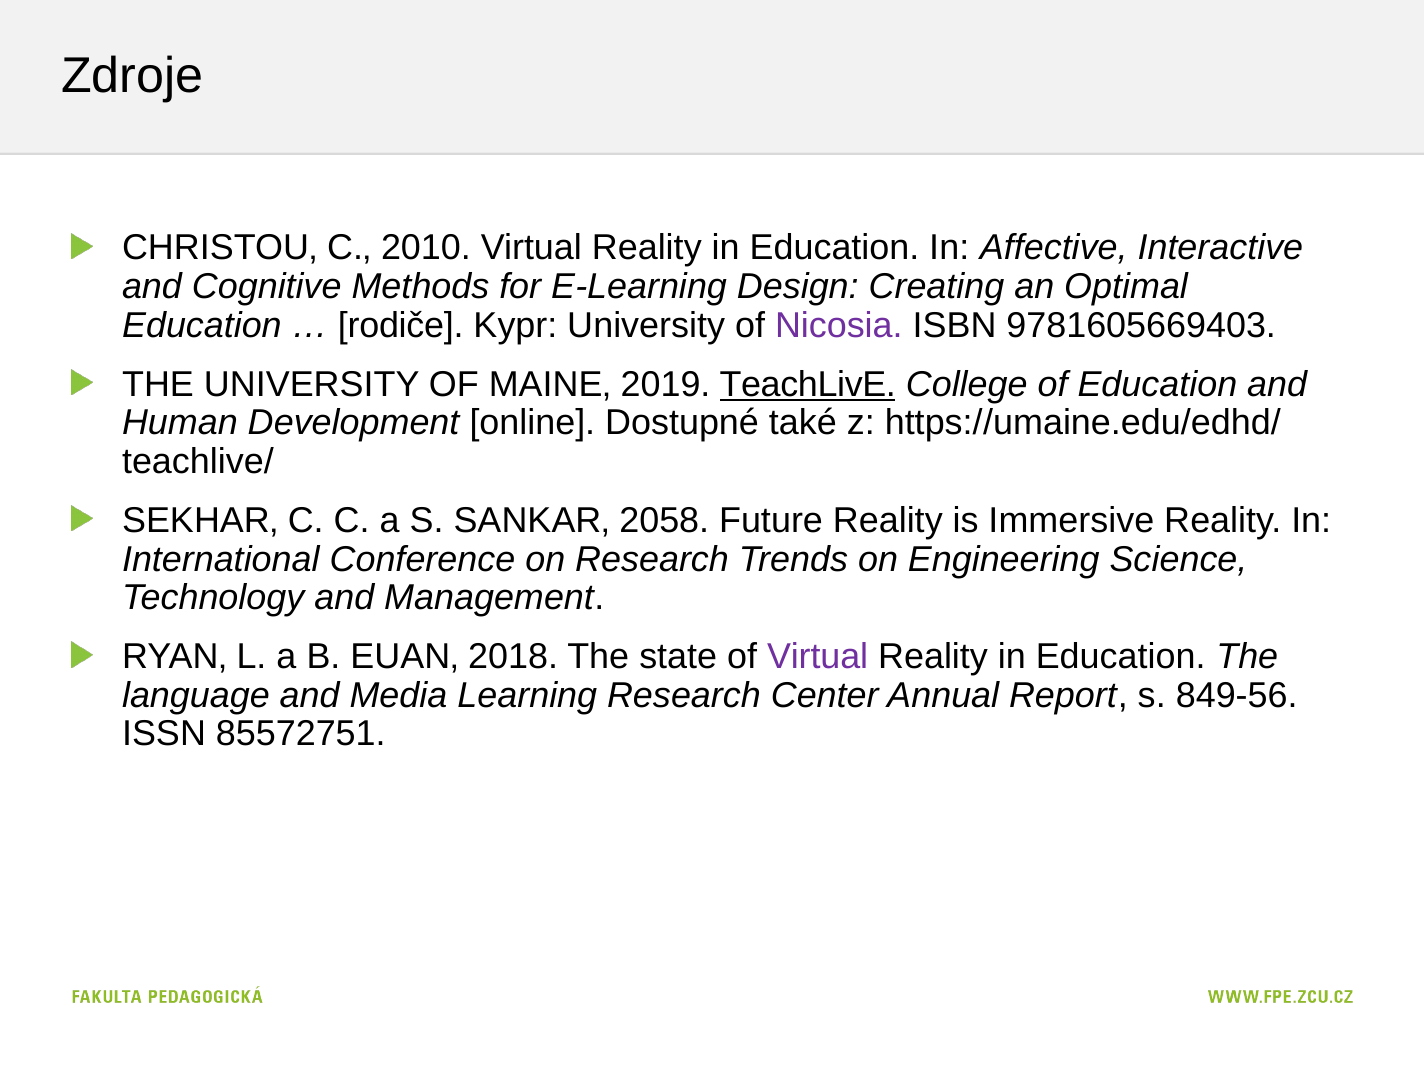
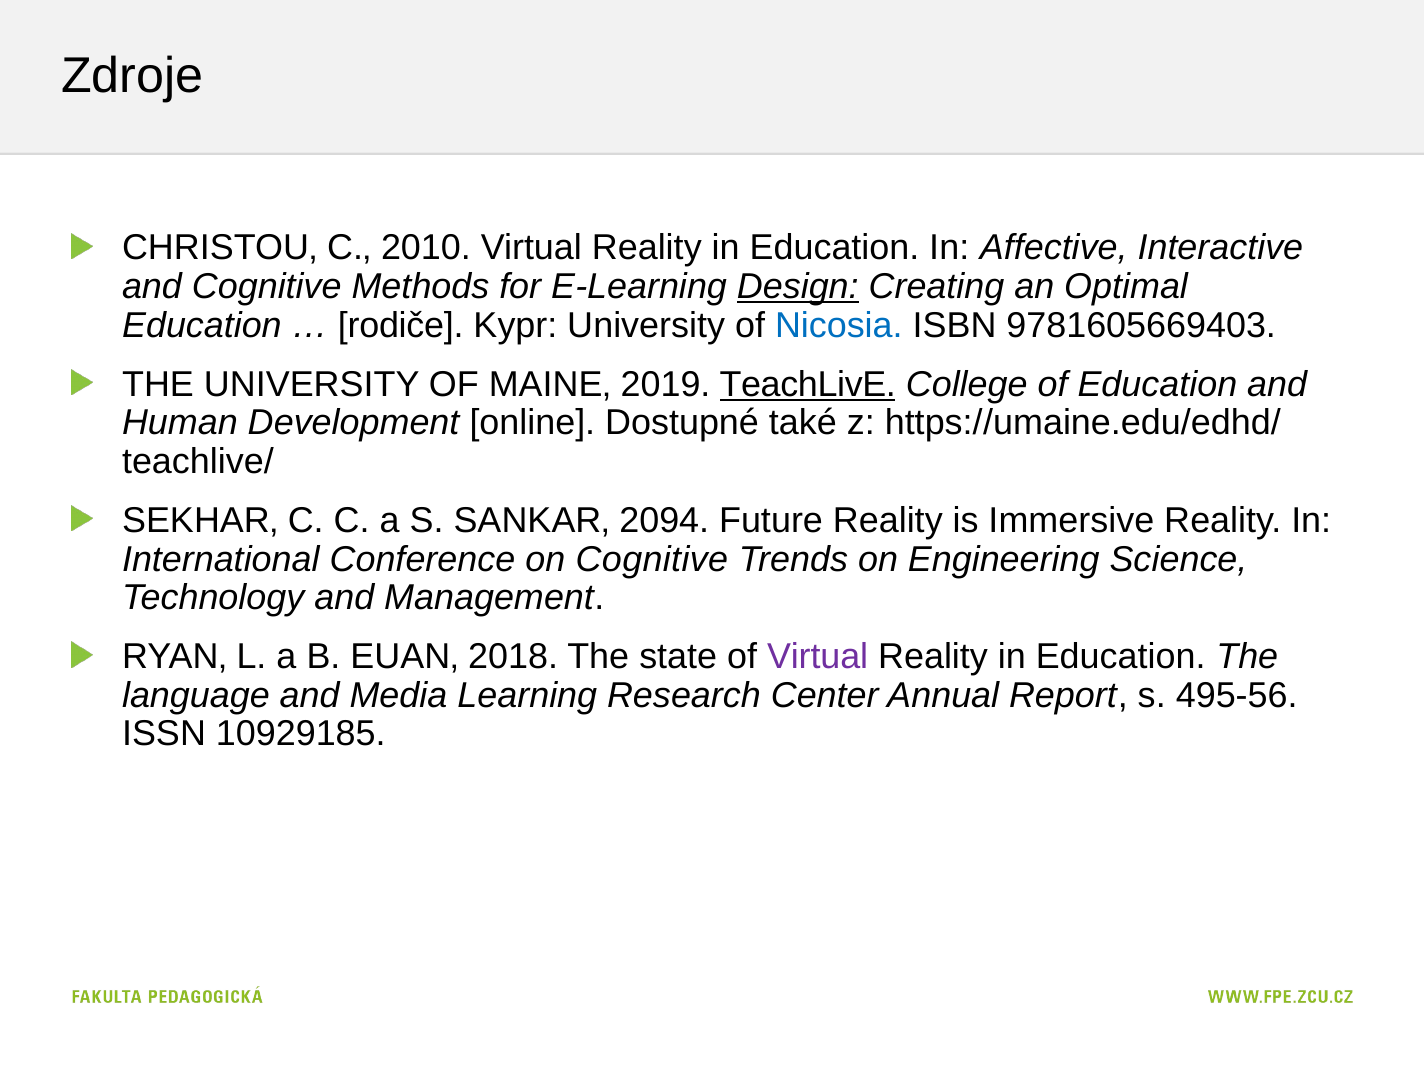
Design underline: none -> present (798, 287)
Nicosia colour: purple -> blue (839, 326)
2058: 2058 -> 2094 (664, 520)
on Research: Research -> Cognitive (652, 559)
849-56: 849-56 -> 495-56 (1237, 695)
85572751: 85572751 -> 10929185 (301, 734)
